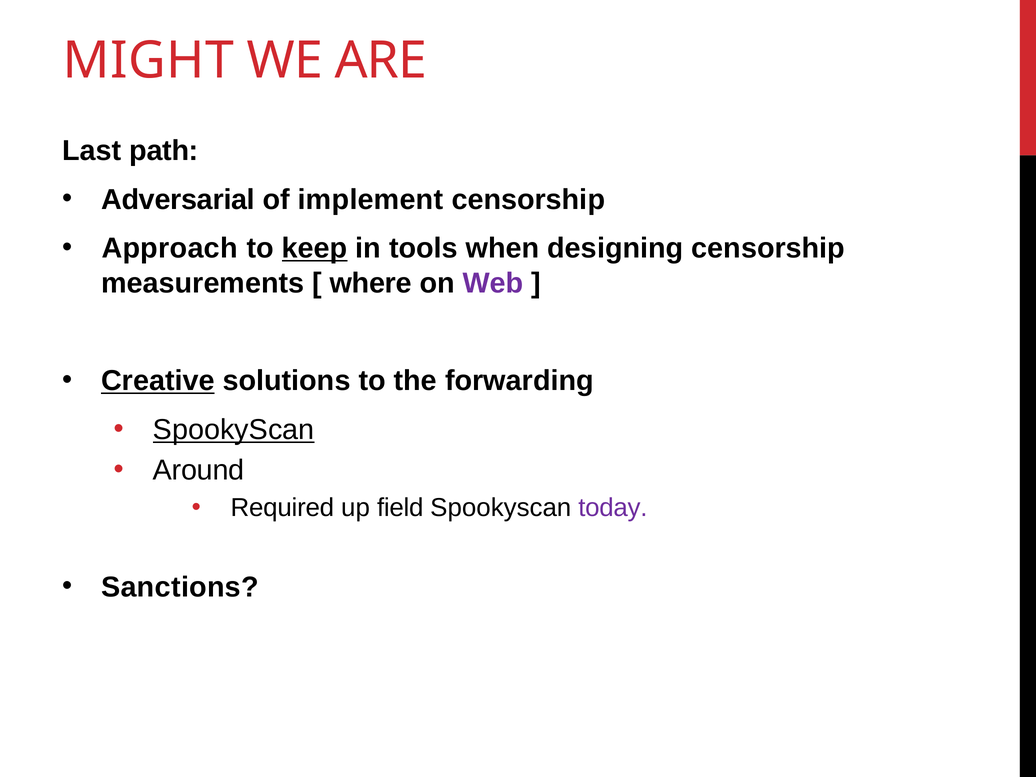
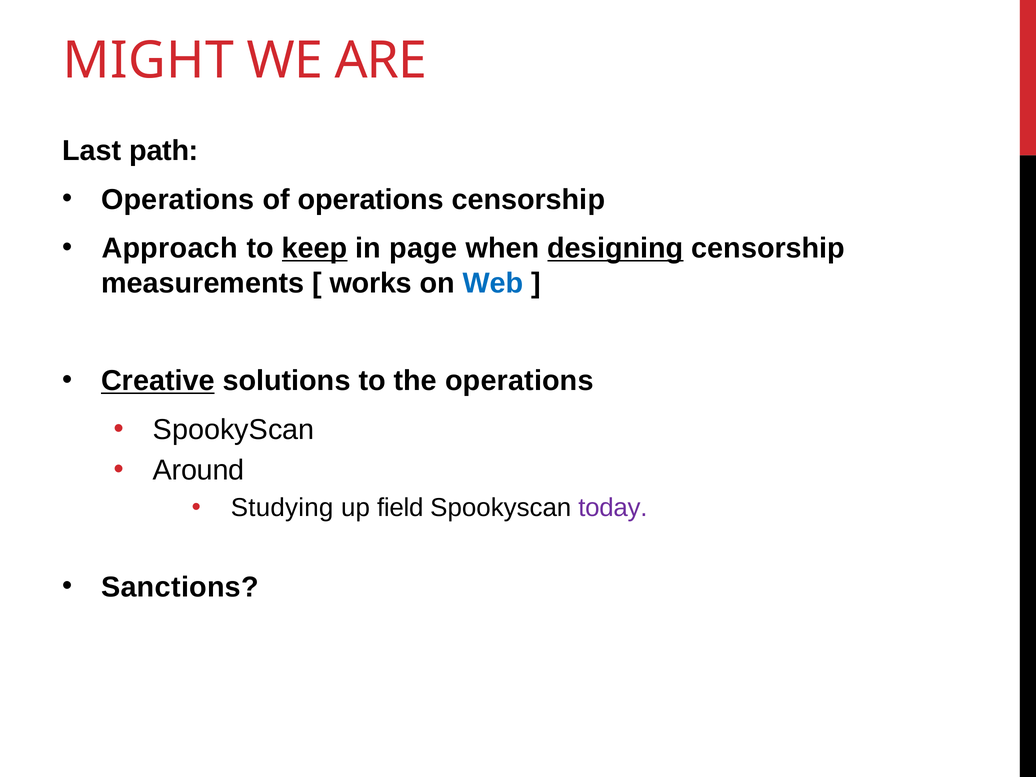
Adversarial: Adversarial -> Operations (178, 200)
of implement: implement -> operations (371, 200)
tools: tools -> page (423, 248)
designing underline: none -> present (615, 248)
where: where -> works (371, 283)
Web colour: purple -> blue (493, 283)
the forwarding: forwarding -> operations (519, 381)
SpookyScan underline: present -> none (234, 430)
Required: Required -> Studying (282, 508)
